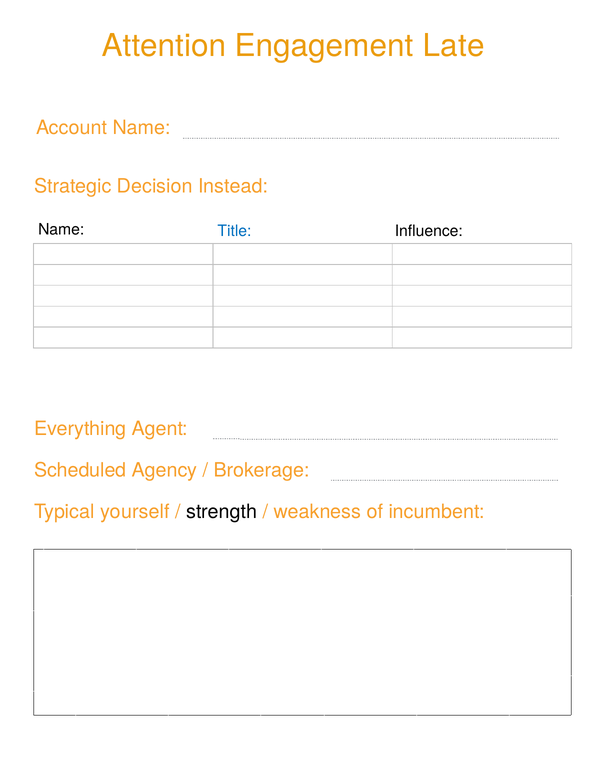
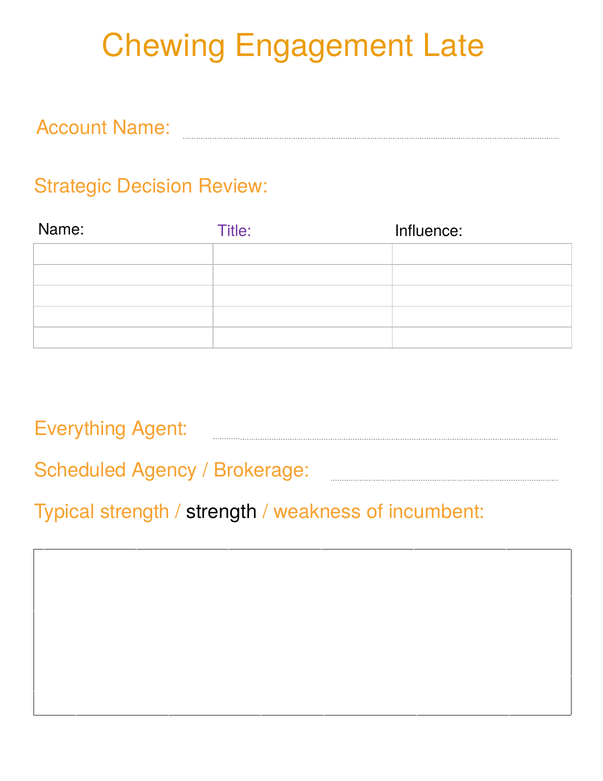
Attention: Attention -> Chewing (164, 46)
Instead: Instead -> Review (233, 186)
Title colour: blue -> purple (234, 231)
Typical yourself: yourself -> strength (135, 511)
